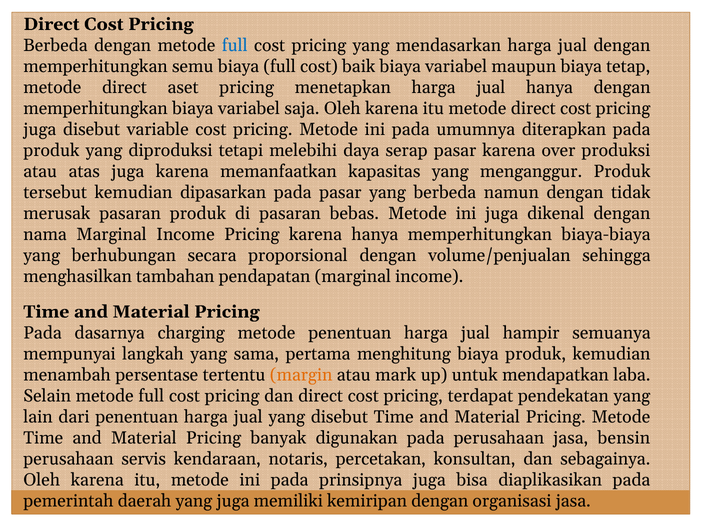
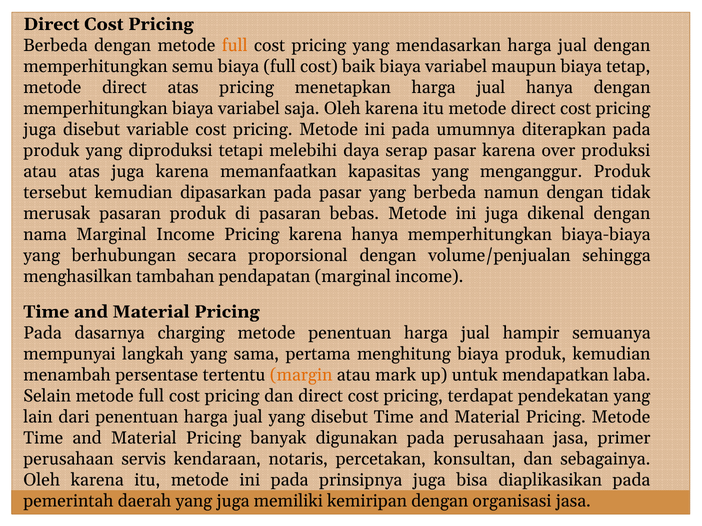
full colour: blue -> orange (235, 45)
direct aset: aset -> atas (183, 87)
bensin: bensin -> primer (624, 438)
